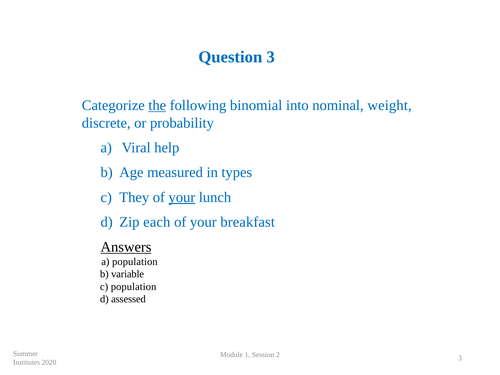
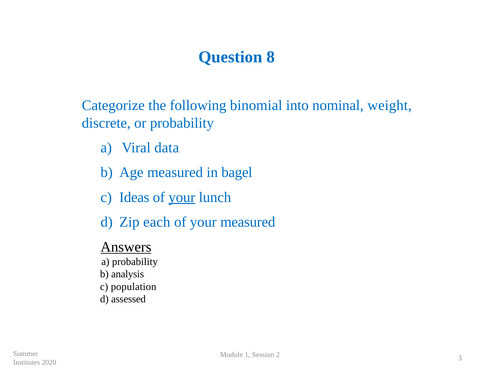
Question 3: 3 -> 8 (271, 57)
the underline: present -> none (157, 105)
help: help -> data (167, 148)
types: types -> bagel (237, 172)
They: They -> Ideas (134, 197)
your breakfast: breakfast -> measured (248, 222)
a population: population -> probability (135, 262)
variable: variable -> analysis (128, 274)
